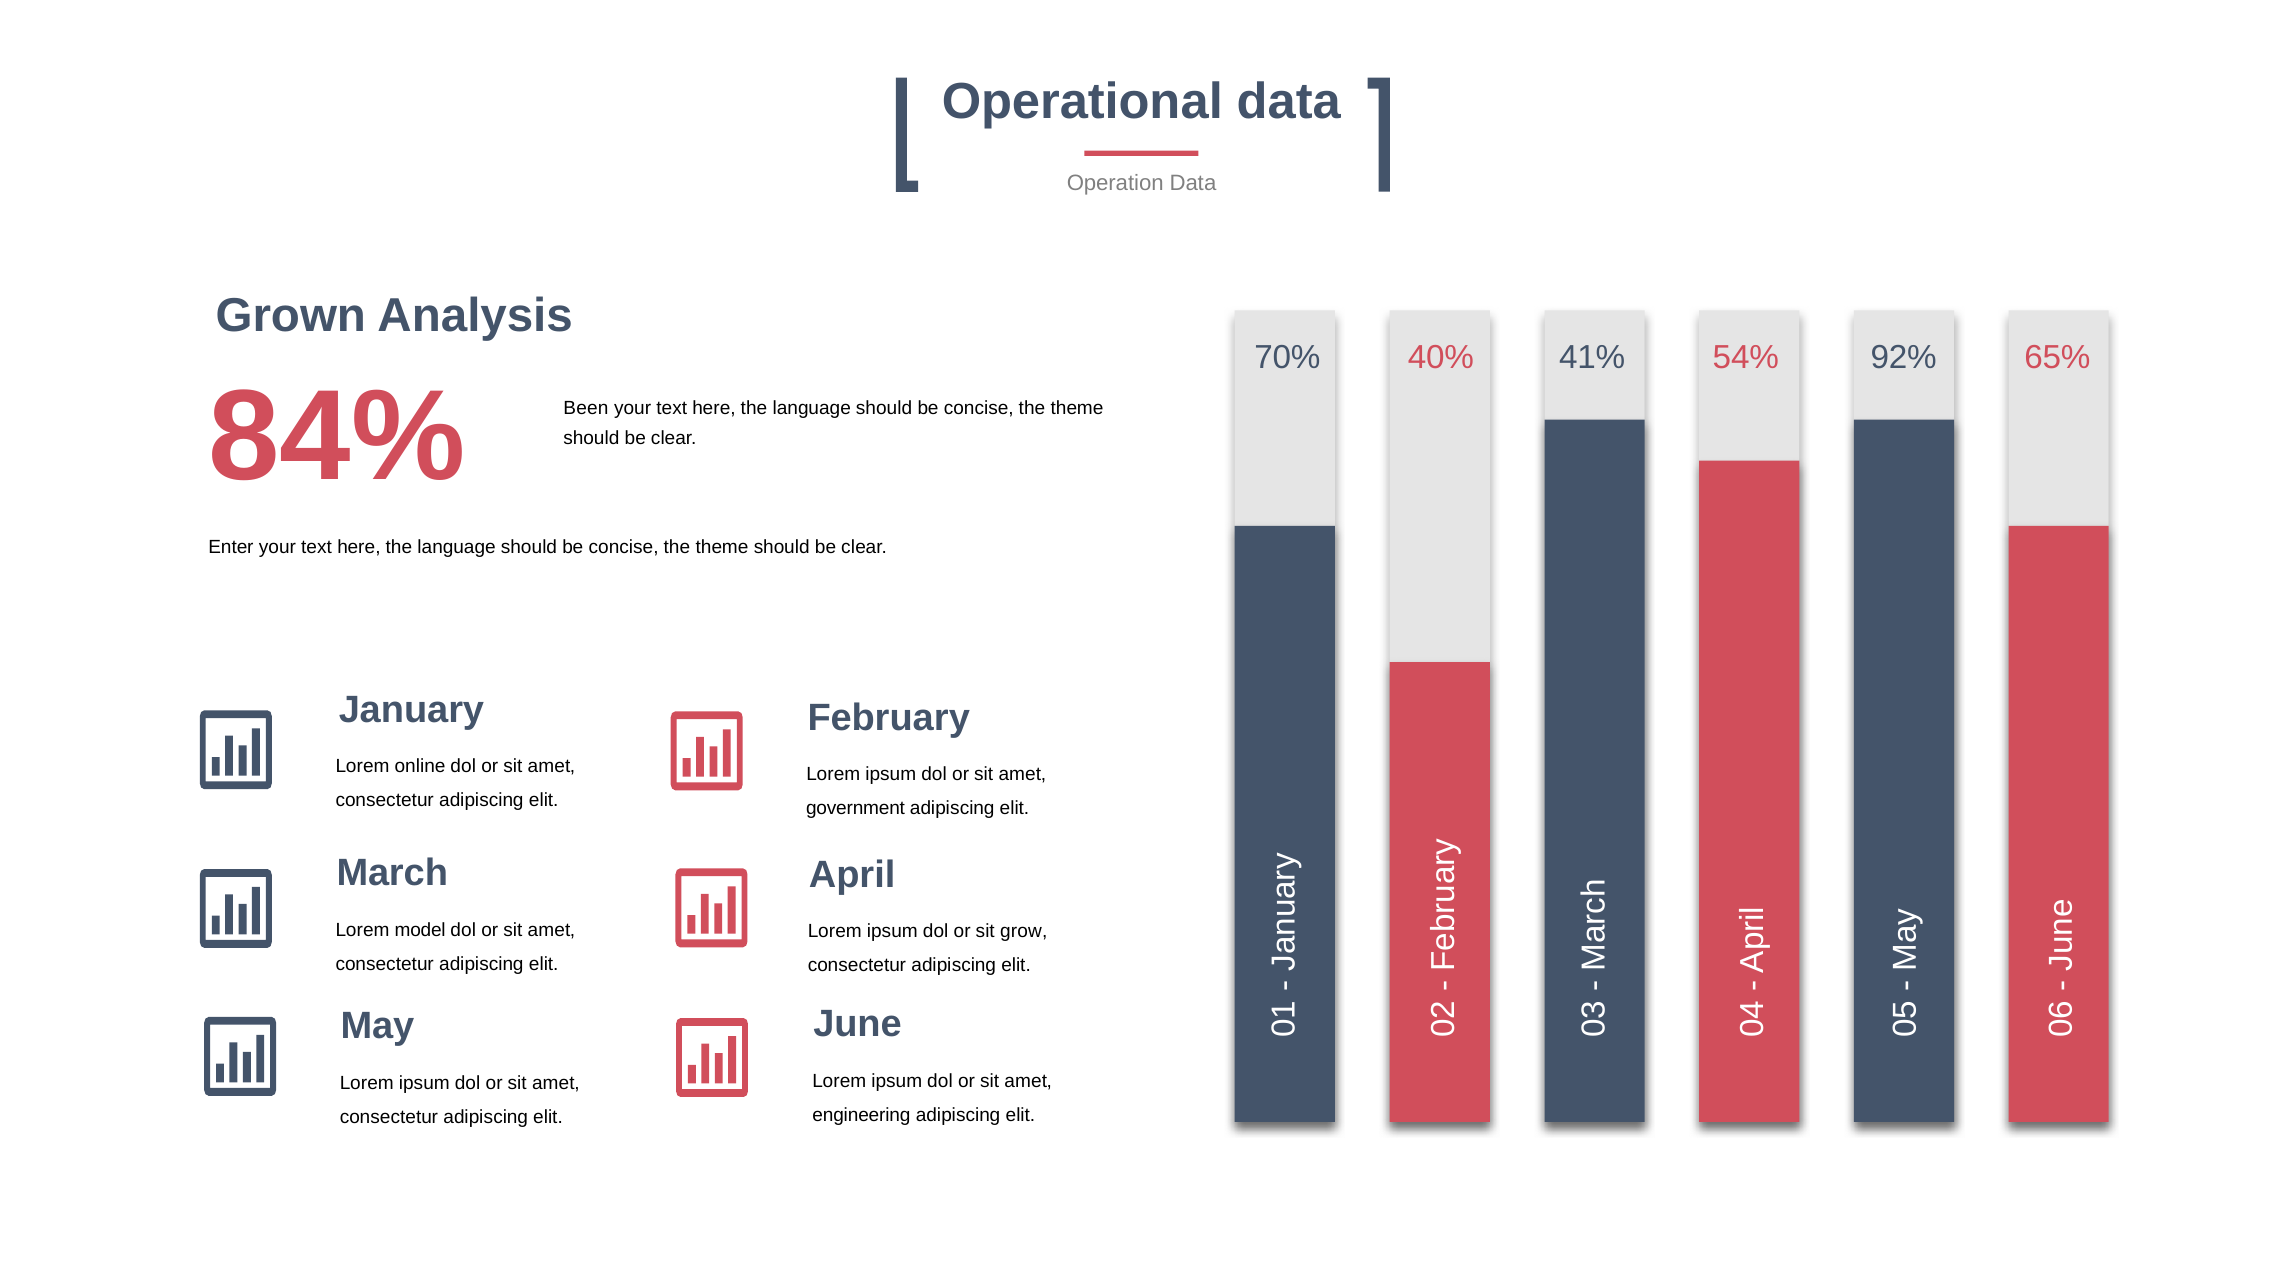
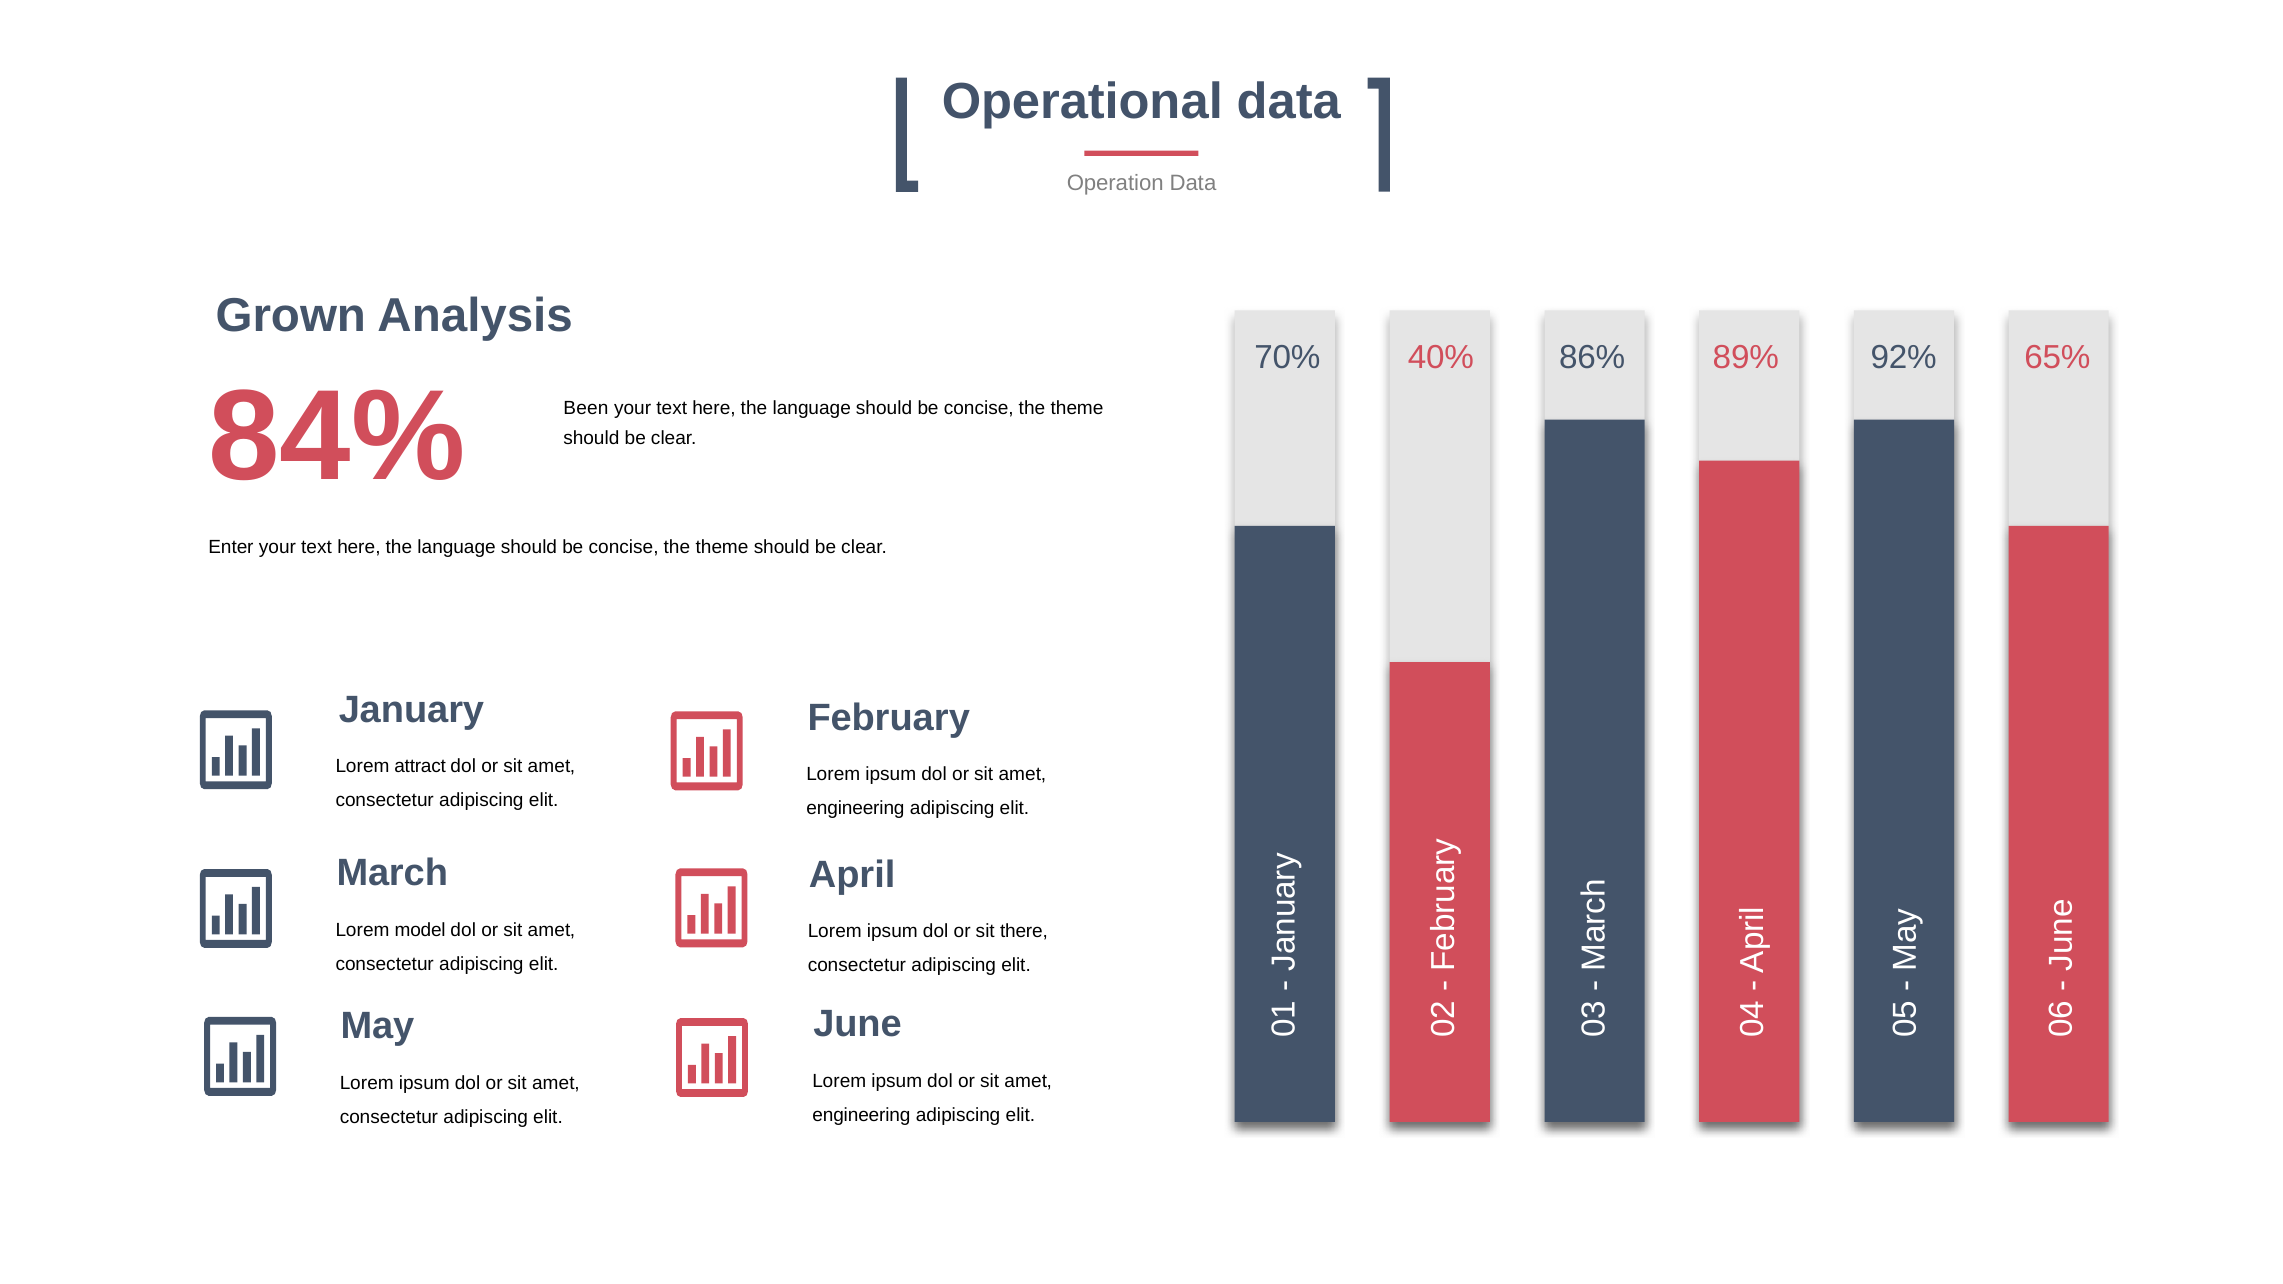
41%: 41% -> 86% (1592, 358)
54%: 54% -> 89% (1746, 358)
online: online -> attract (420, 767)
government: government -> engineering (856, 809)
grow: grow -> there (1024, 931)
